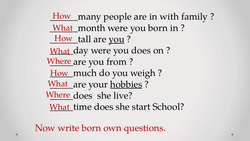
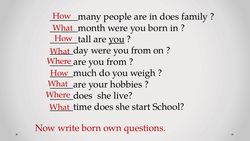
in with: with -> does (169, 17)
were you does: does -> from (141, 50)
hobbies underline: present -> none (126, 84)
